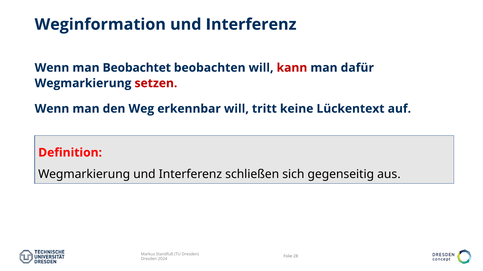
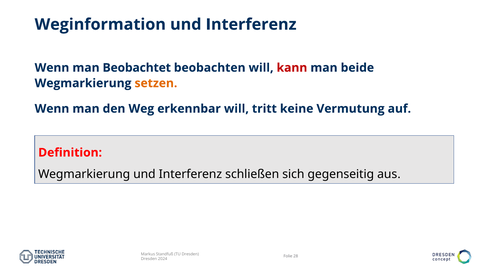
dafür: dafür -> beide (357, 68)
setzen colour: red -> orange (156, 83)
Lückentext: Lückentext -> Vermutung (351, 109)
